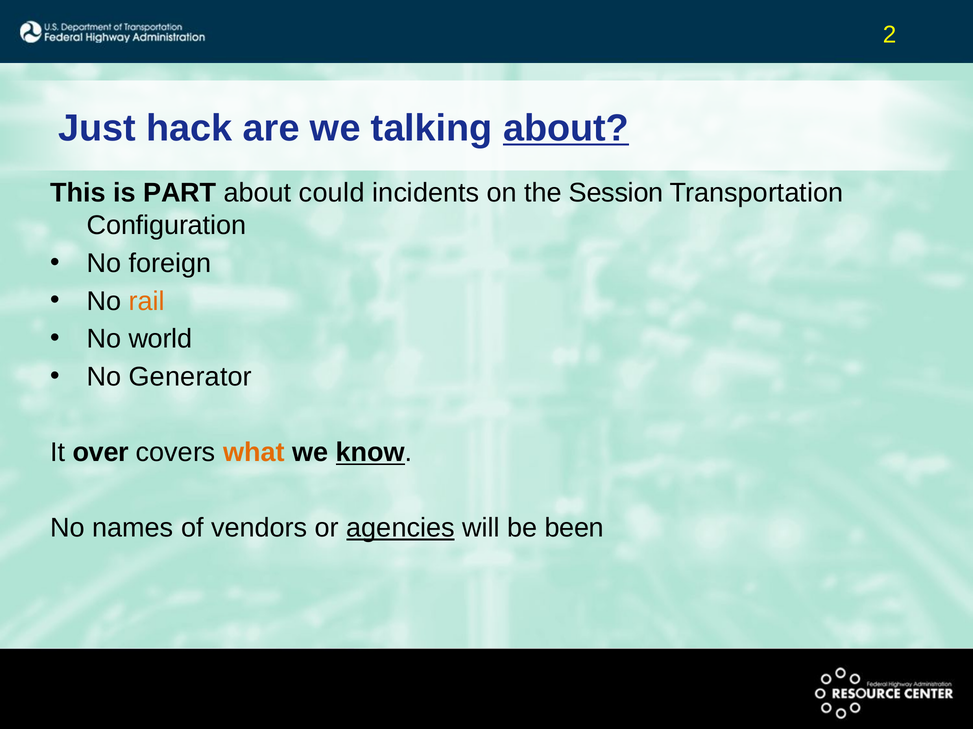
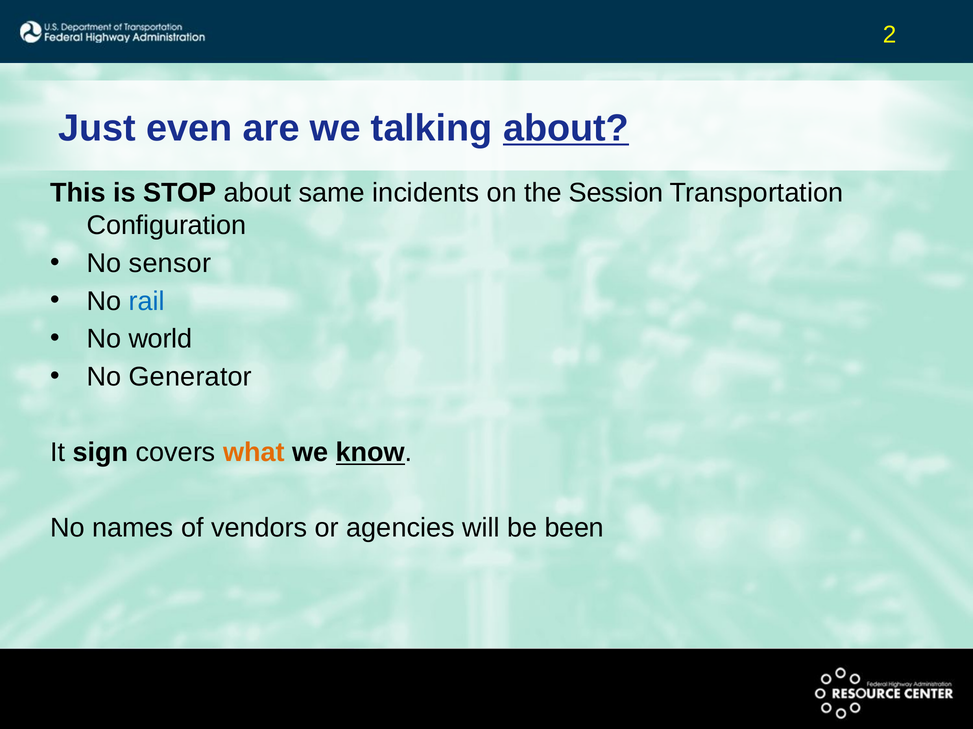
hack: hack -> even (189, 128)
PART: PART -> STOP (180, 193)
could: could -> same (332, 193)
foreign: foreign -> sensor (170, 264)
rail colour: orange -> blue (147, 301)
over: over -> sign (101, 453)
agencies underline: present -> none (401, 528)
